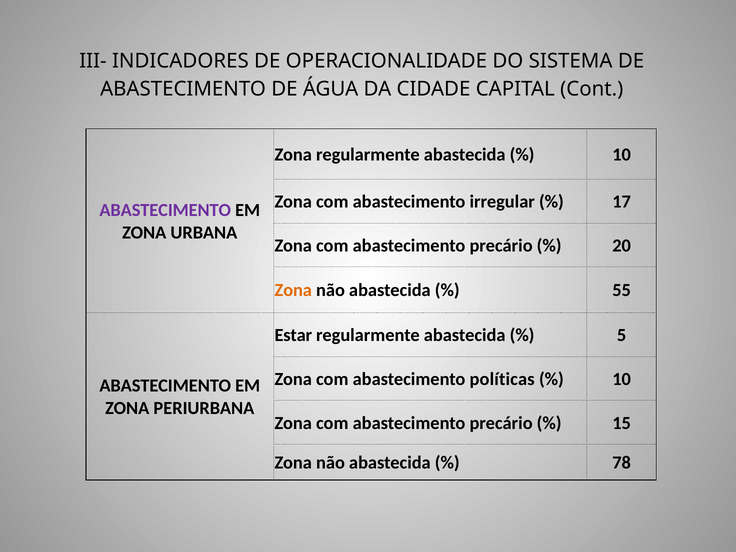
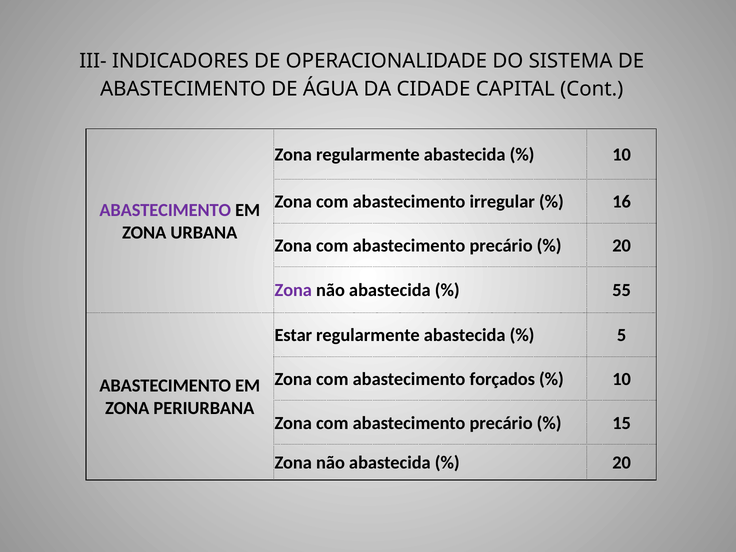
17: 17 -> 16 (622, 202)
Zona colour: orange -> purple (293, 290)
políticas: políticas -> forçados (502, 379)
78: 78 -> 20 (622, 463)
